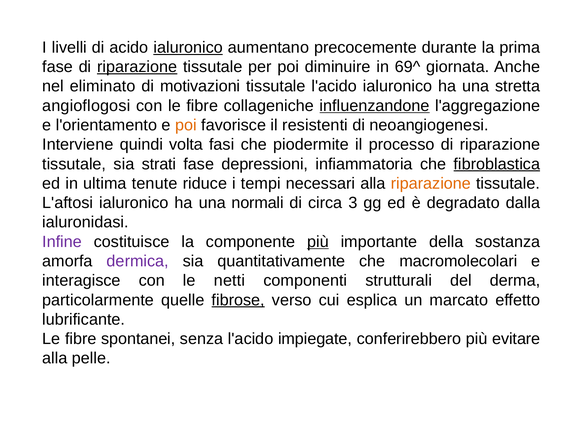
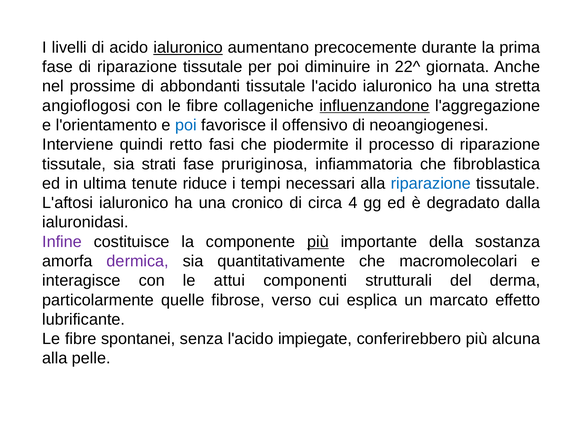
riparazione underline: present -> none (137, 67)
69^: 69^ -> 22^ (408, 67)
eliminato: eliminato -> prossime (103, 86)
motivazioni: motivazioni -> abbondanti (200, 86)
poi colour: orange -> blue (186, 125)
resistenti: resistenti -> offensivo (315, 125)
volta: volta -> retto (186, 145)
depressioni: depressioni -> pruriginosa (265, 164)
ﬁbroblastica underline: present -> none (497, 164)
riparazione colour: orange -> blue (431, 184)
normali: normali -> cronico (258, 203)
3: 3 -> 4 (353, 203)
netti: netti -> attui (229, 281)
fibrose underline: present -> none (238, 300)
evitare: evitare -> alcuna (516, 339)
